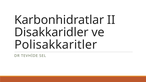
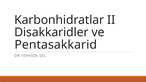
Polisakkaritler: Polisakkaritler -> Pentasakkarid (56, 45)
